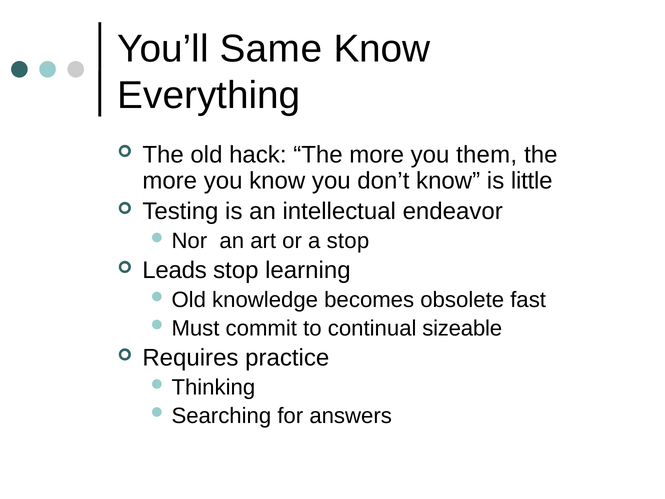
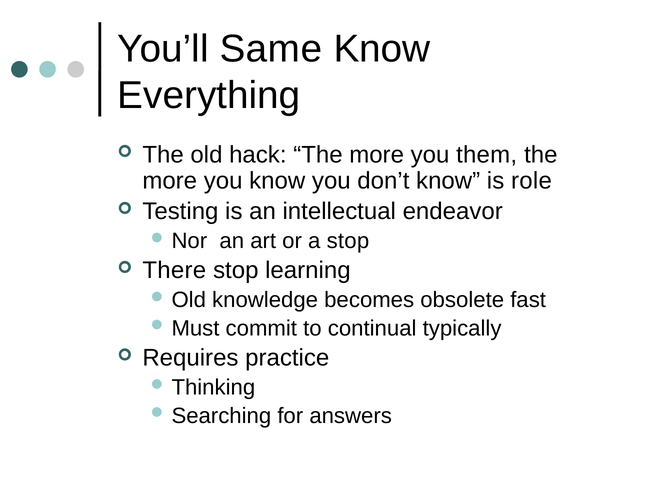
little: little -> role (531, 181)
Leads: Leads -> There (174, 270)
sizeable: sizeable -> typically (462, 328)
